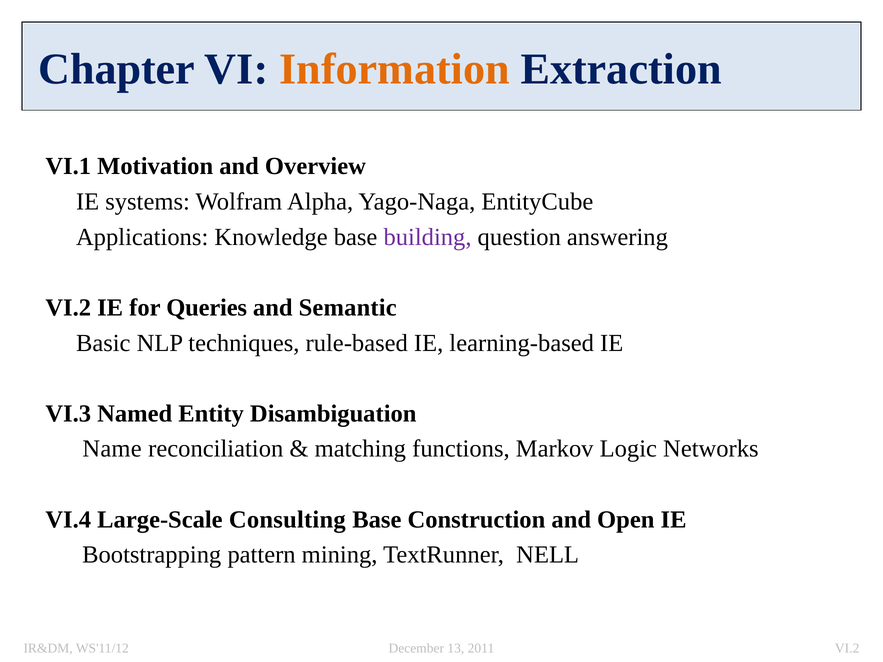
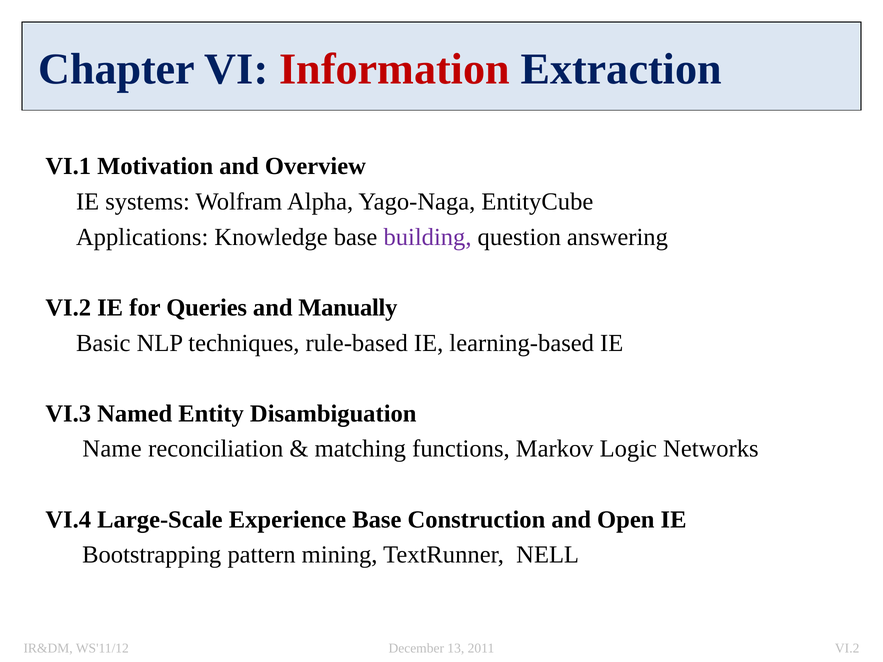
Information colour: orange -> red (395, 69)
Semantic: Semantic -> Manually (348, 308)
Consulting: Consulting -> Experience (287, 520)
